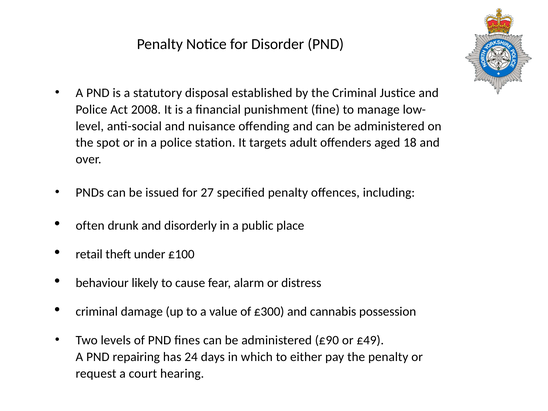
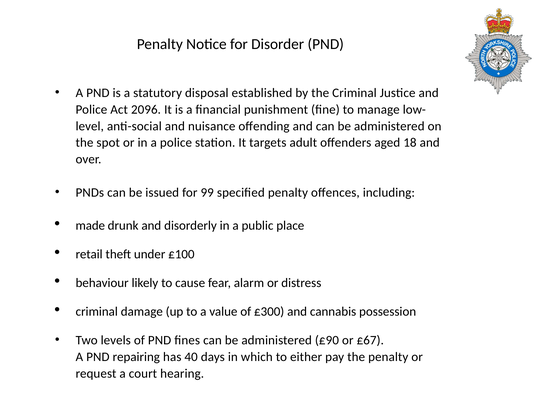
2008: 2008 -> 2096 (146, 109)
27: 27 -> 99 (207, 192)
often: often -> made (90, 226)
£49: £49 -> £67 (370, 340)
24: 24 -> 40 (191, 357)
